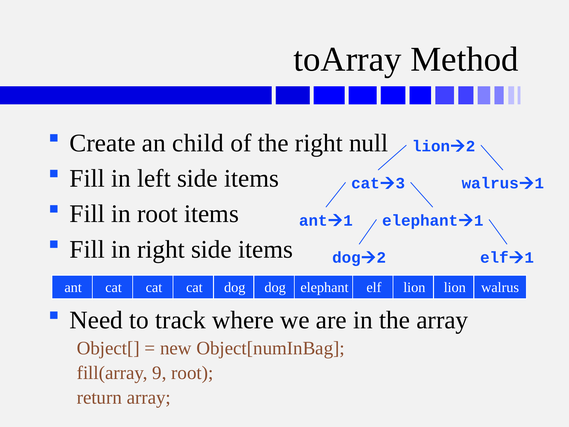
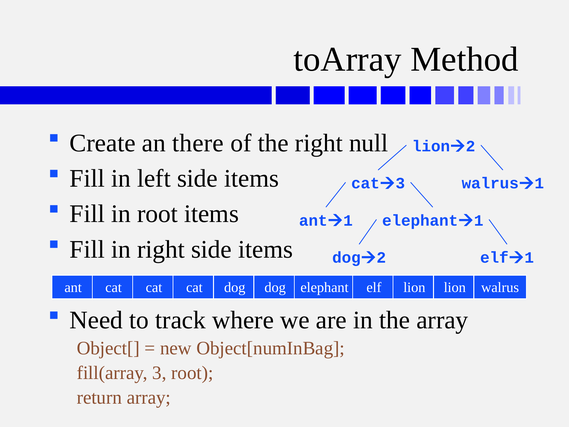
child: child -> there (198, 143)
9: 9 -> 3 (159, 373)
